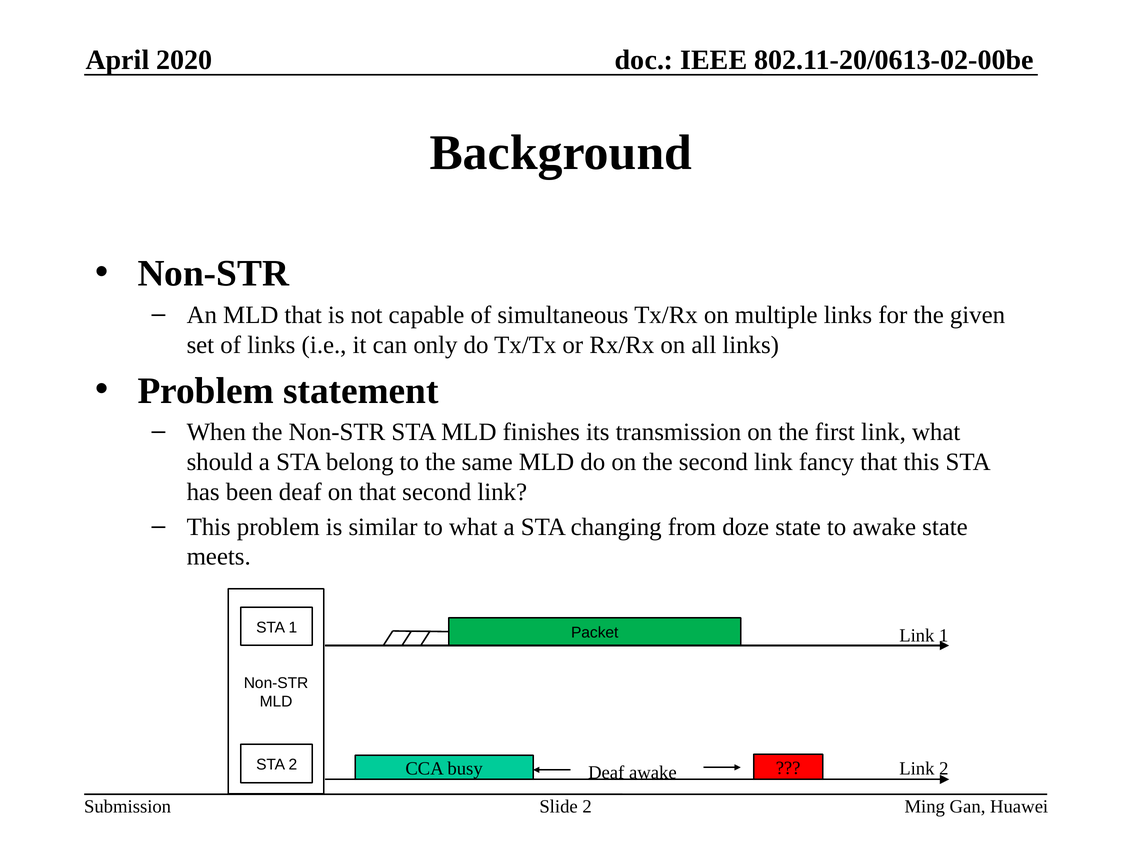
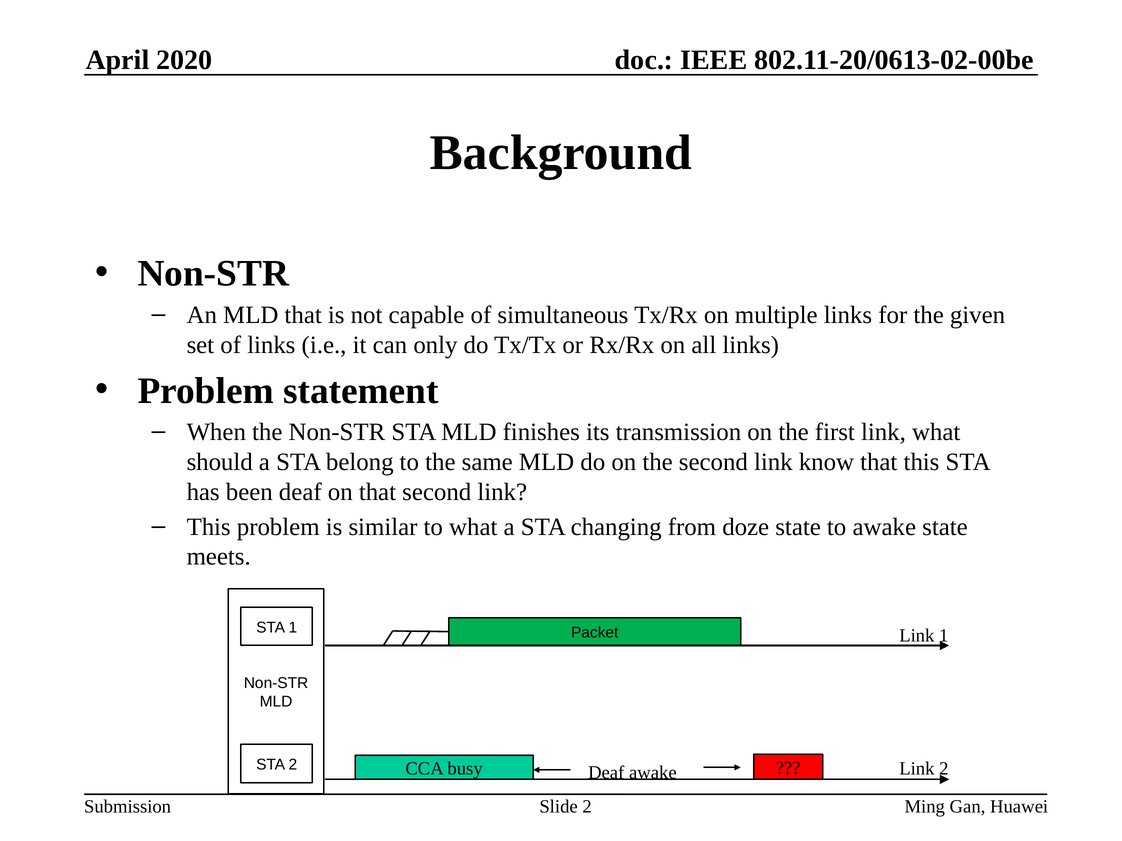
fancy: fancy -> know (826, 462)
